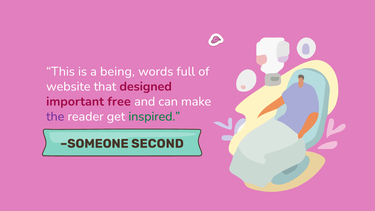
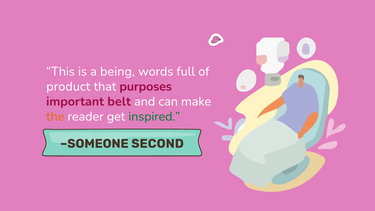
website: website -> product (68, 86)
designed: designed -> purposes (146, 86)
free: free -> belt (119, 101)
the colour: purple -> orange (55, 116)
